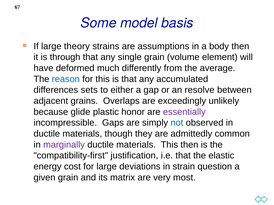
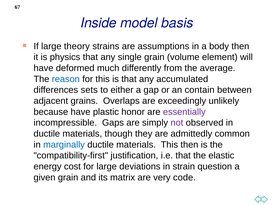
Some: Some -> Inside (99, 23)
through: through -> physics (65, 57)
resolve: resolve -> contain (200, 90)
because glide: glide -> have (81, 112)
not colour: blue -> purple (177, 123)
marginally colour: purple -> blue (64, 145)
most: most -> code (184, 178)
